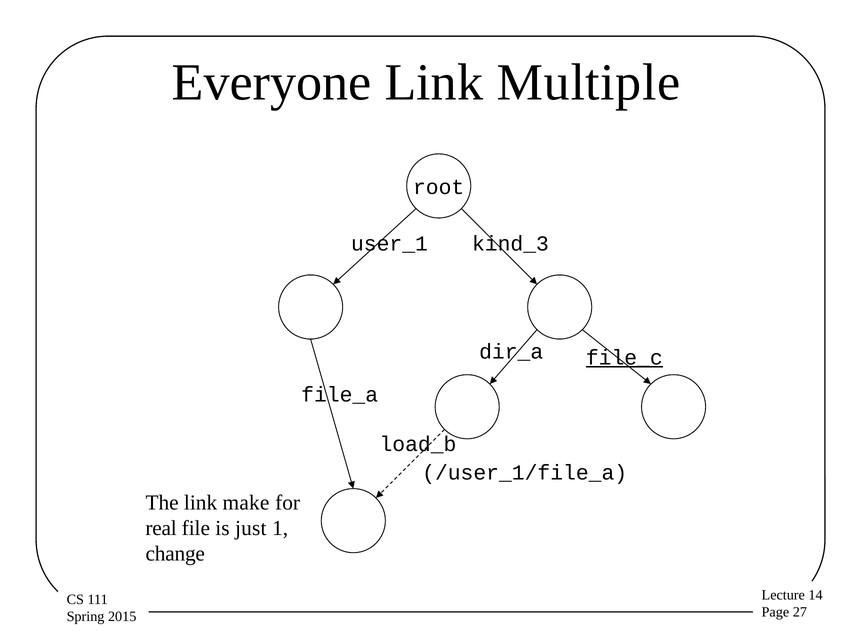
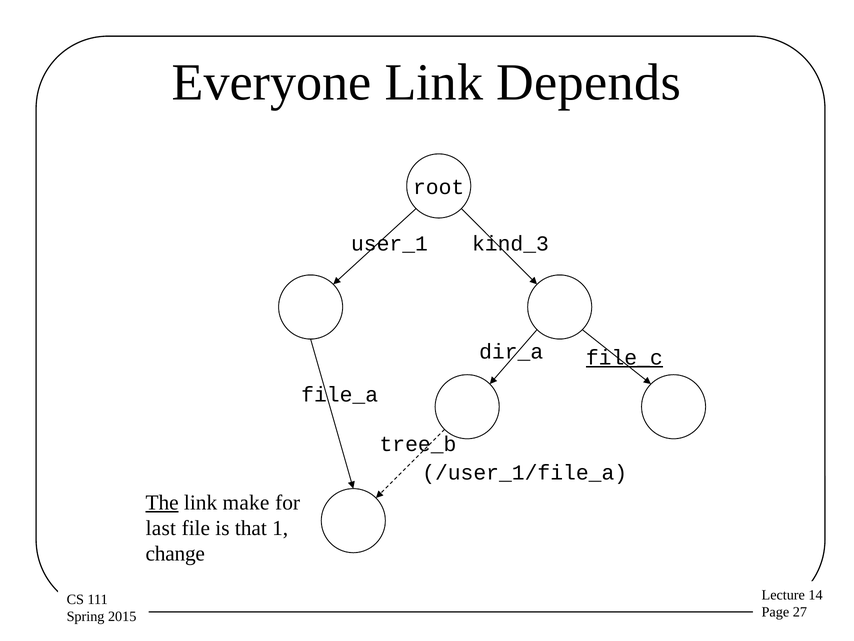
Multiple: Multiple -> Depends (589, 83)
load_b: load_b -> tree_b (418, 444)
The underline: none -> present (162, 502)
real: real -> last (161, 528)
just: just -> that (251, 528)
